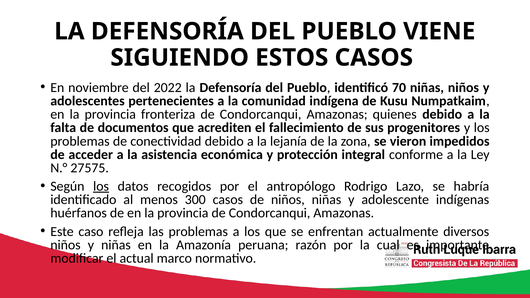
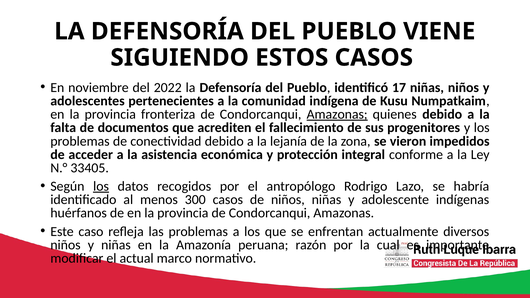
70: 70 -> 17 (399, 88)
Amazonas underline: none -> present (337, 114)
27575: 27575 -> 33405 (90, 168)
